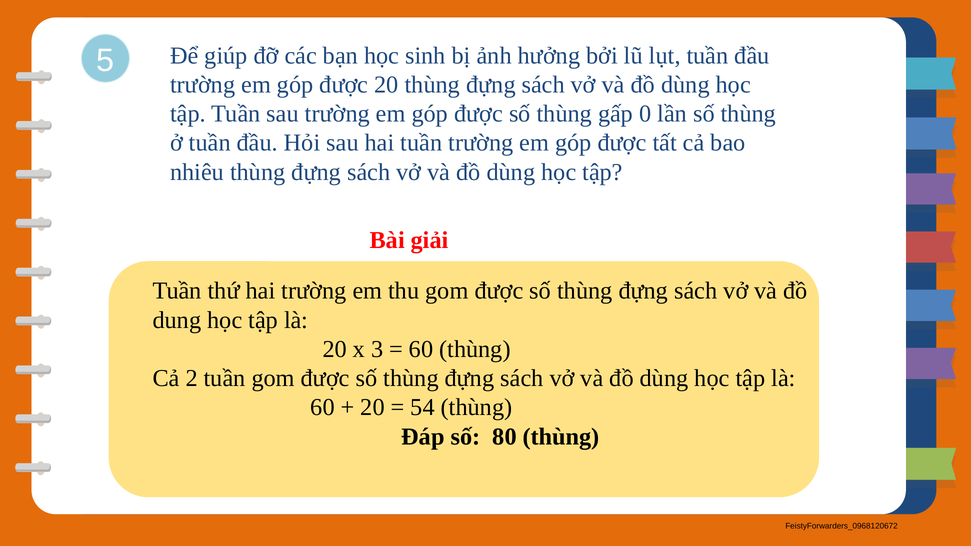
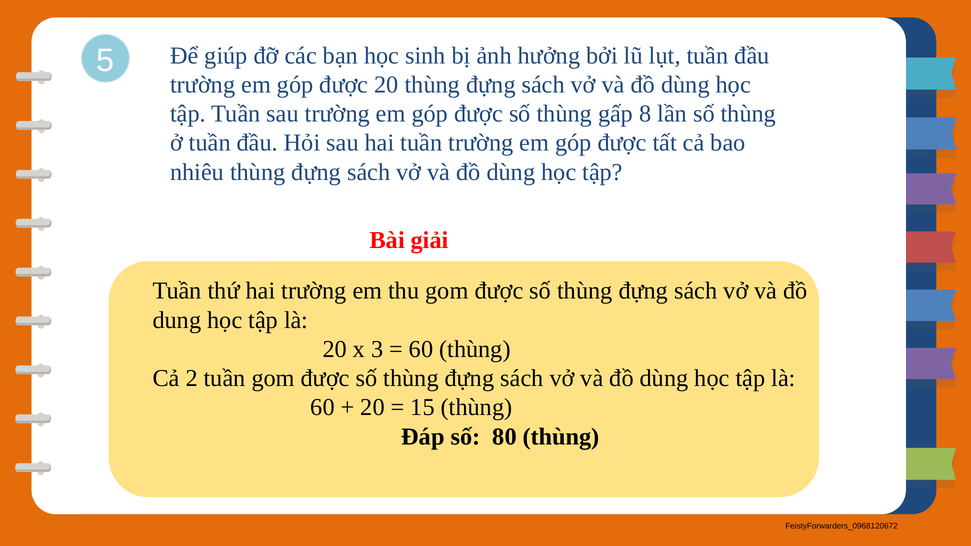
0: 0 -> 8 (645, 114)
54: 54 -> 15 (423, 408)
